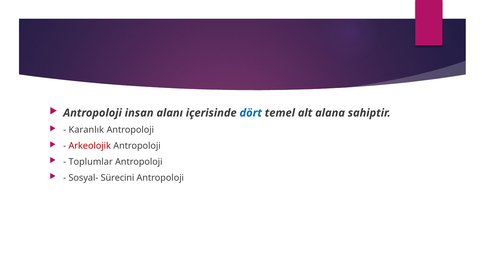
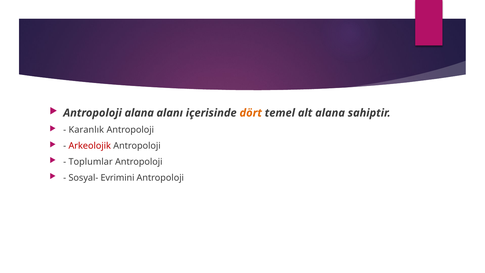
Antropoloji insan: insan -> alana (139, 113)
dört colour: blue -> orange (251, 113)
Sürecini: Sürecini -> Evrimini (117, 178)
